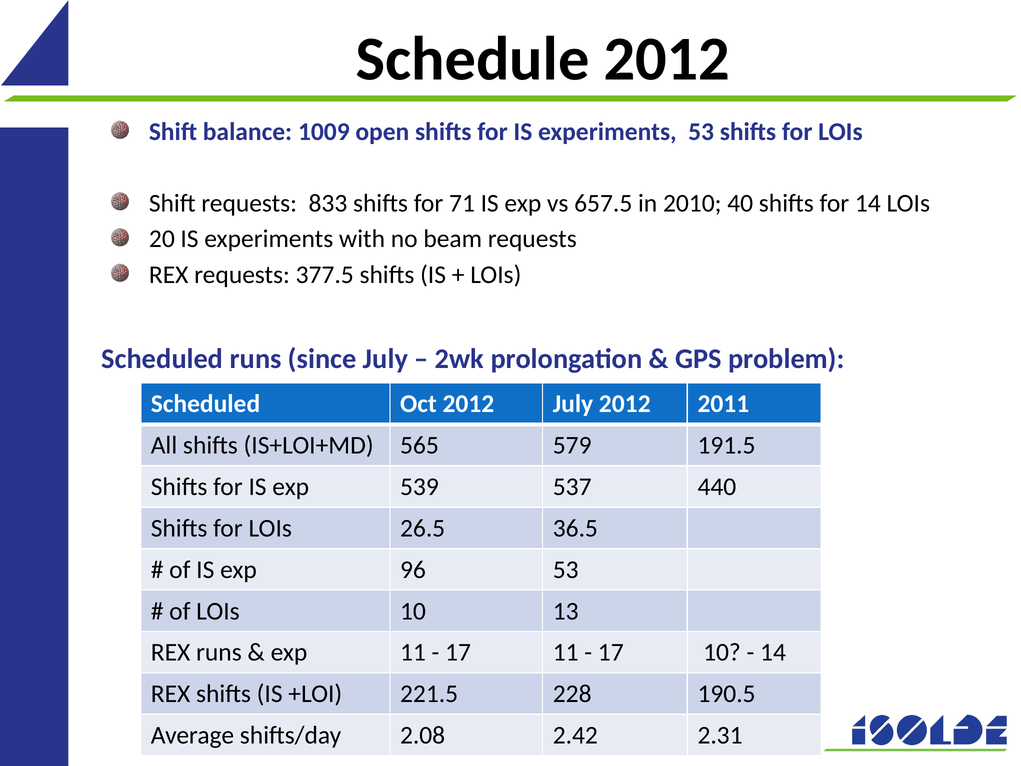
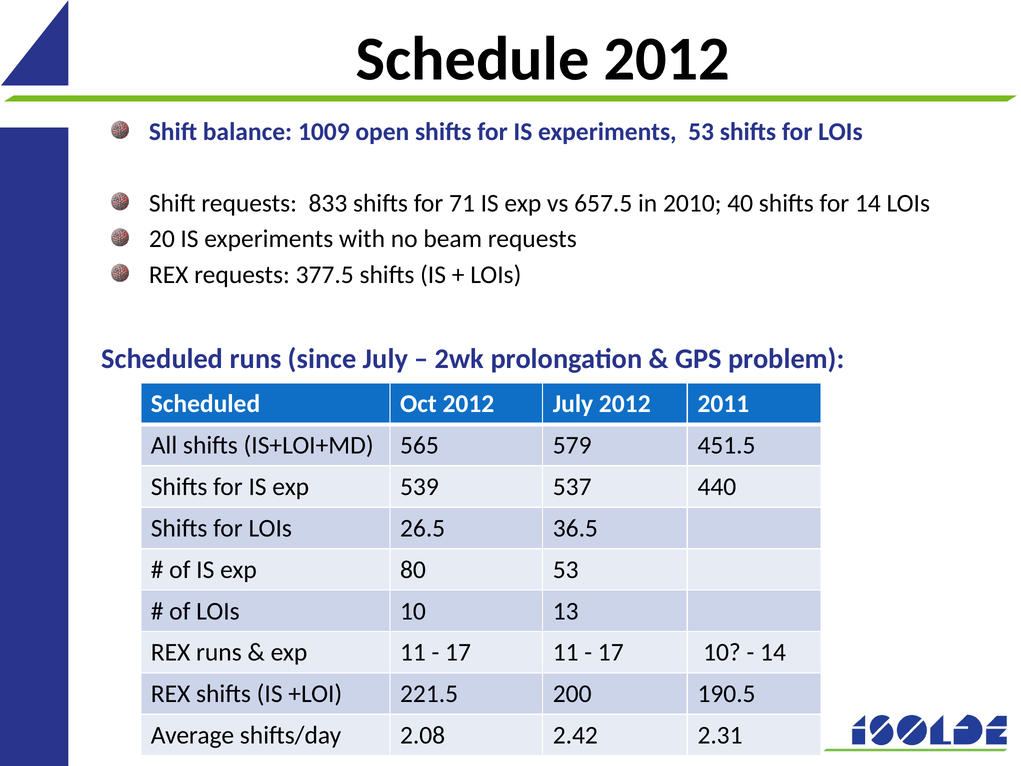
191.5: 191.5 -> 451.5 (727, 445)
96: 96 -> 80 (413, 569)
228: 228 -> 200 (572, 694)
